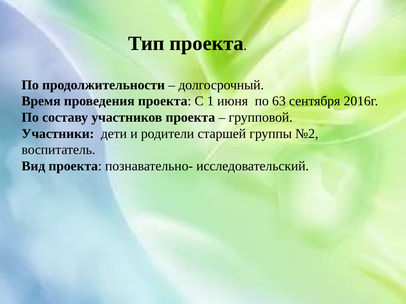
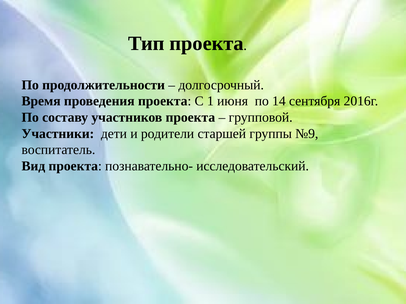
63: 63 -> 14 (279, 101)
№2: №2 -> №9 (307, 134)
